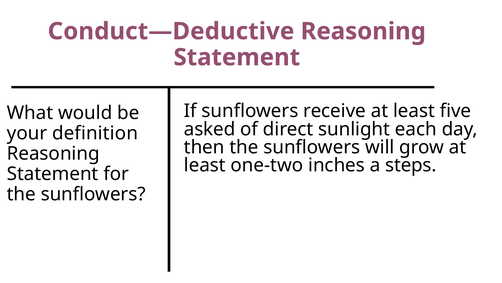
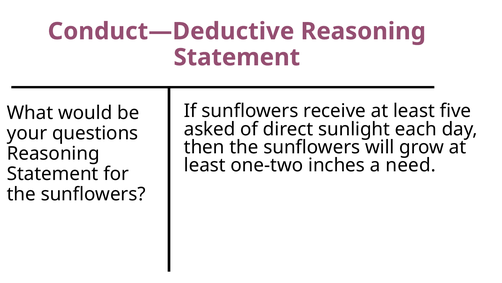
definition: definition -> questions (95, 133)
steps: steps -> need (411, 165)
